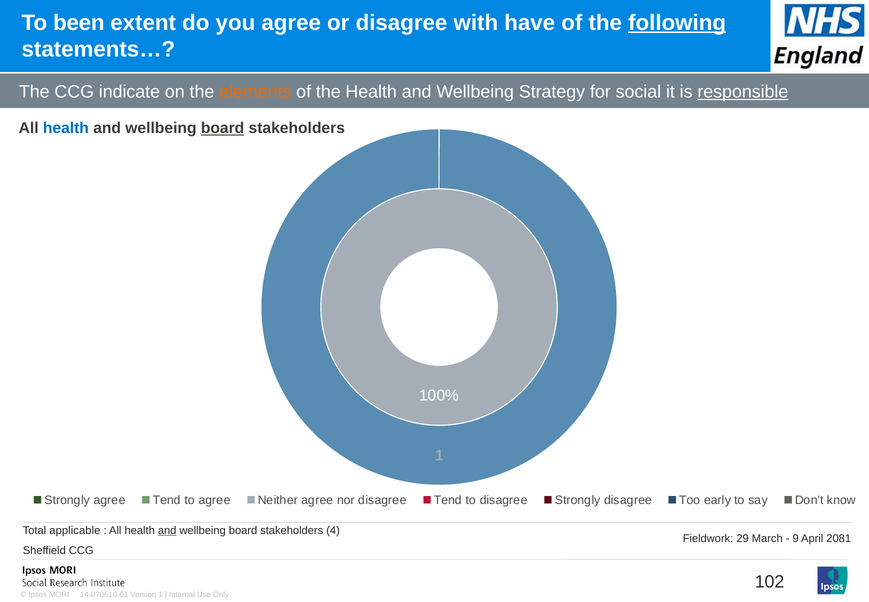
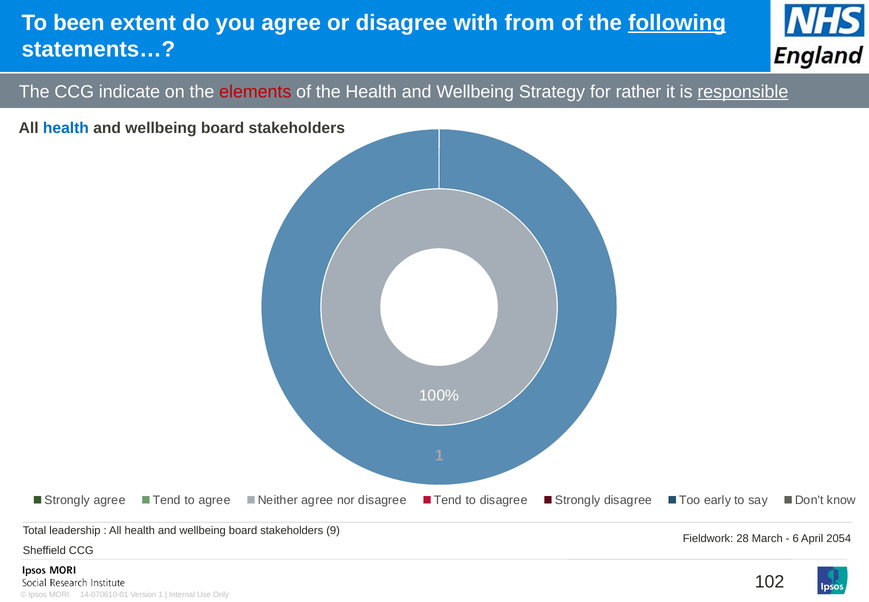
have: have -> from (530, 23)
elements colour: orange -> red (255, 92)
social: social -> rather (638, 92)
board underline: present -> none (223, 128)
applicable: applicable -> leadership (75, 530)
and underline: present -> none (167, 530)
4: 4 -> 9 (333, 530)
29: 29 -> 28 (743, 538)
9: 9 -> 6 (796, 538)
2081: 2081 -> 2054 (839, 538)
